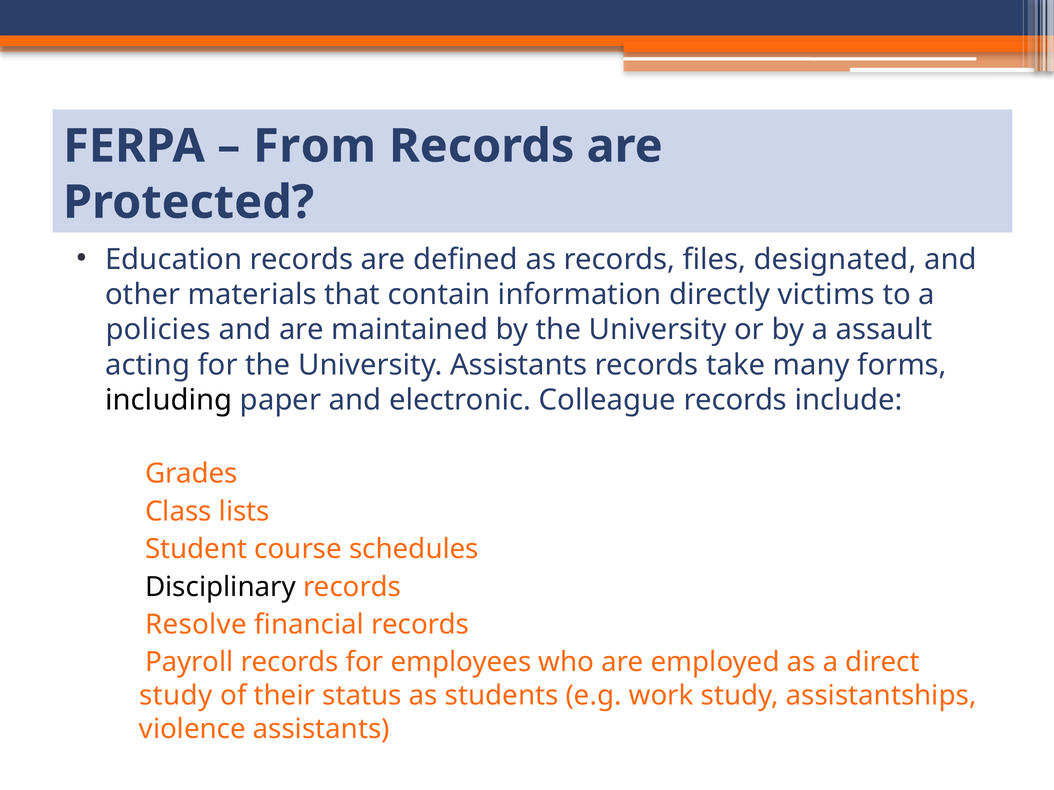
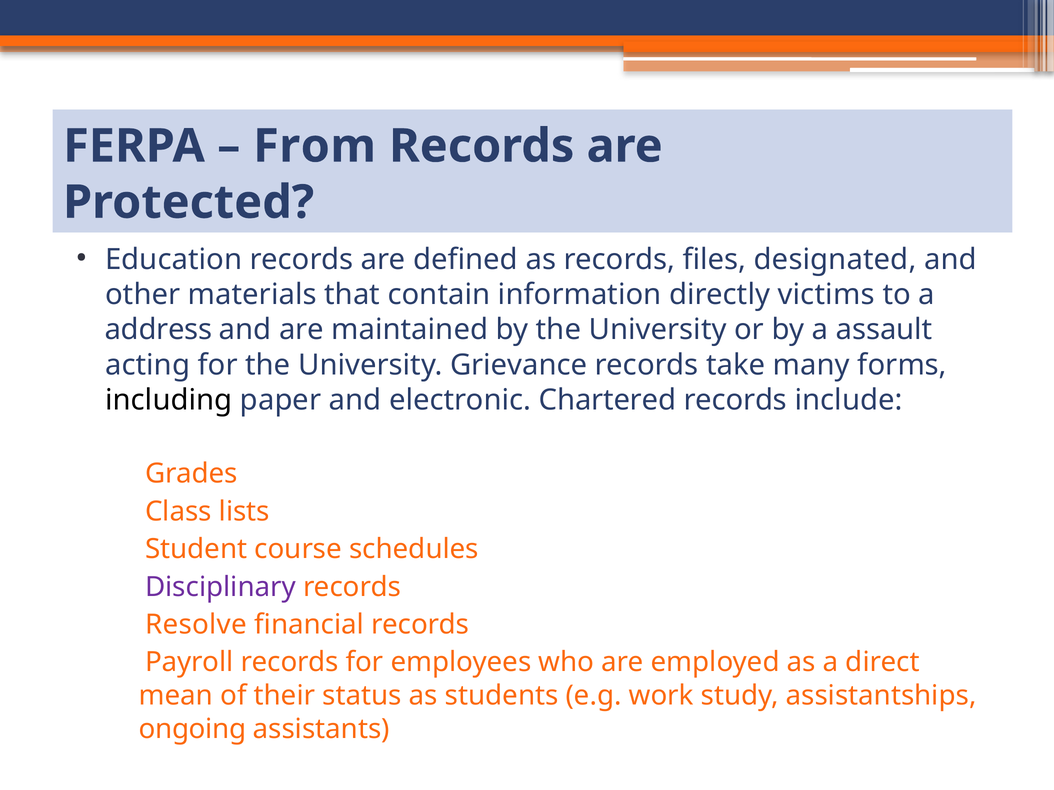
policies: policies -> address (158, 330)
University Assistants: Assistants -> Grievance (519, 365)
Colleague: Colleague -> Chartered (607, 400)
Disciplinary colour: black -> purple (220, 587)
study: study -> mean (176, 696)
violence: violence -> ongoing (192, 729)
